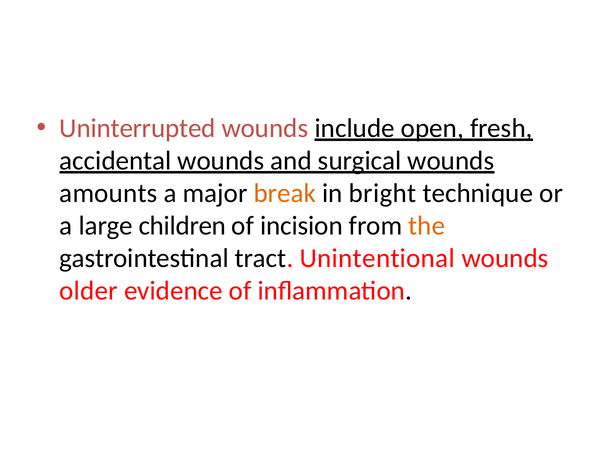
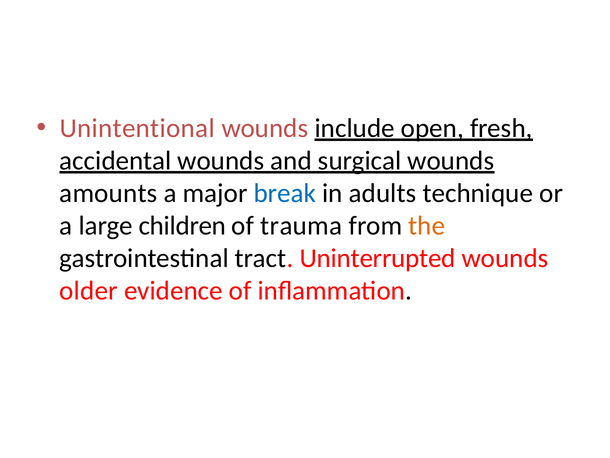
Uninterrupted: Uninterrupted -> Unintentional (137, 128)
break colour: orange -> blue (285, 193)
bright: bright -> adults (383, 193)
incision: incision -> trauma (301, 226)
Unintentional: Unintentional -> Uninterrupted (378, 258)
